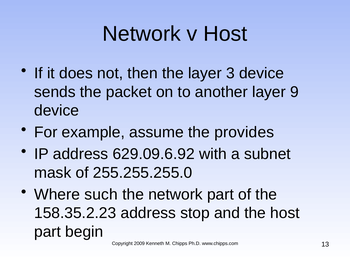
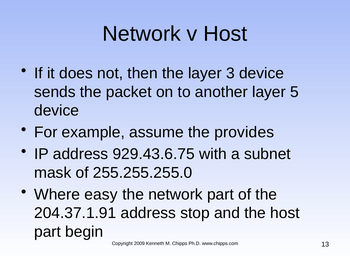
9: 9 -> 5 (294, 92)
629.09.6.92: 629.09.6.92 -> 929.43.6.75 (154, 154)
such: such -> easy (101, 195)
158.35.2.23: 158.35.2.23 -> 204.37.1.91 (75, 213)
